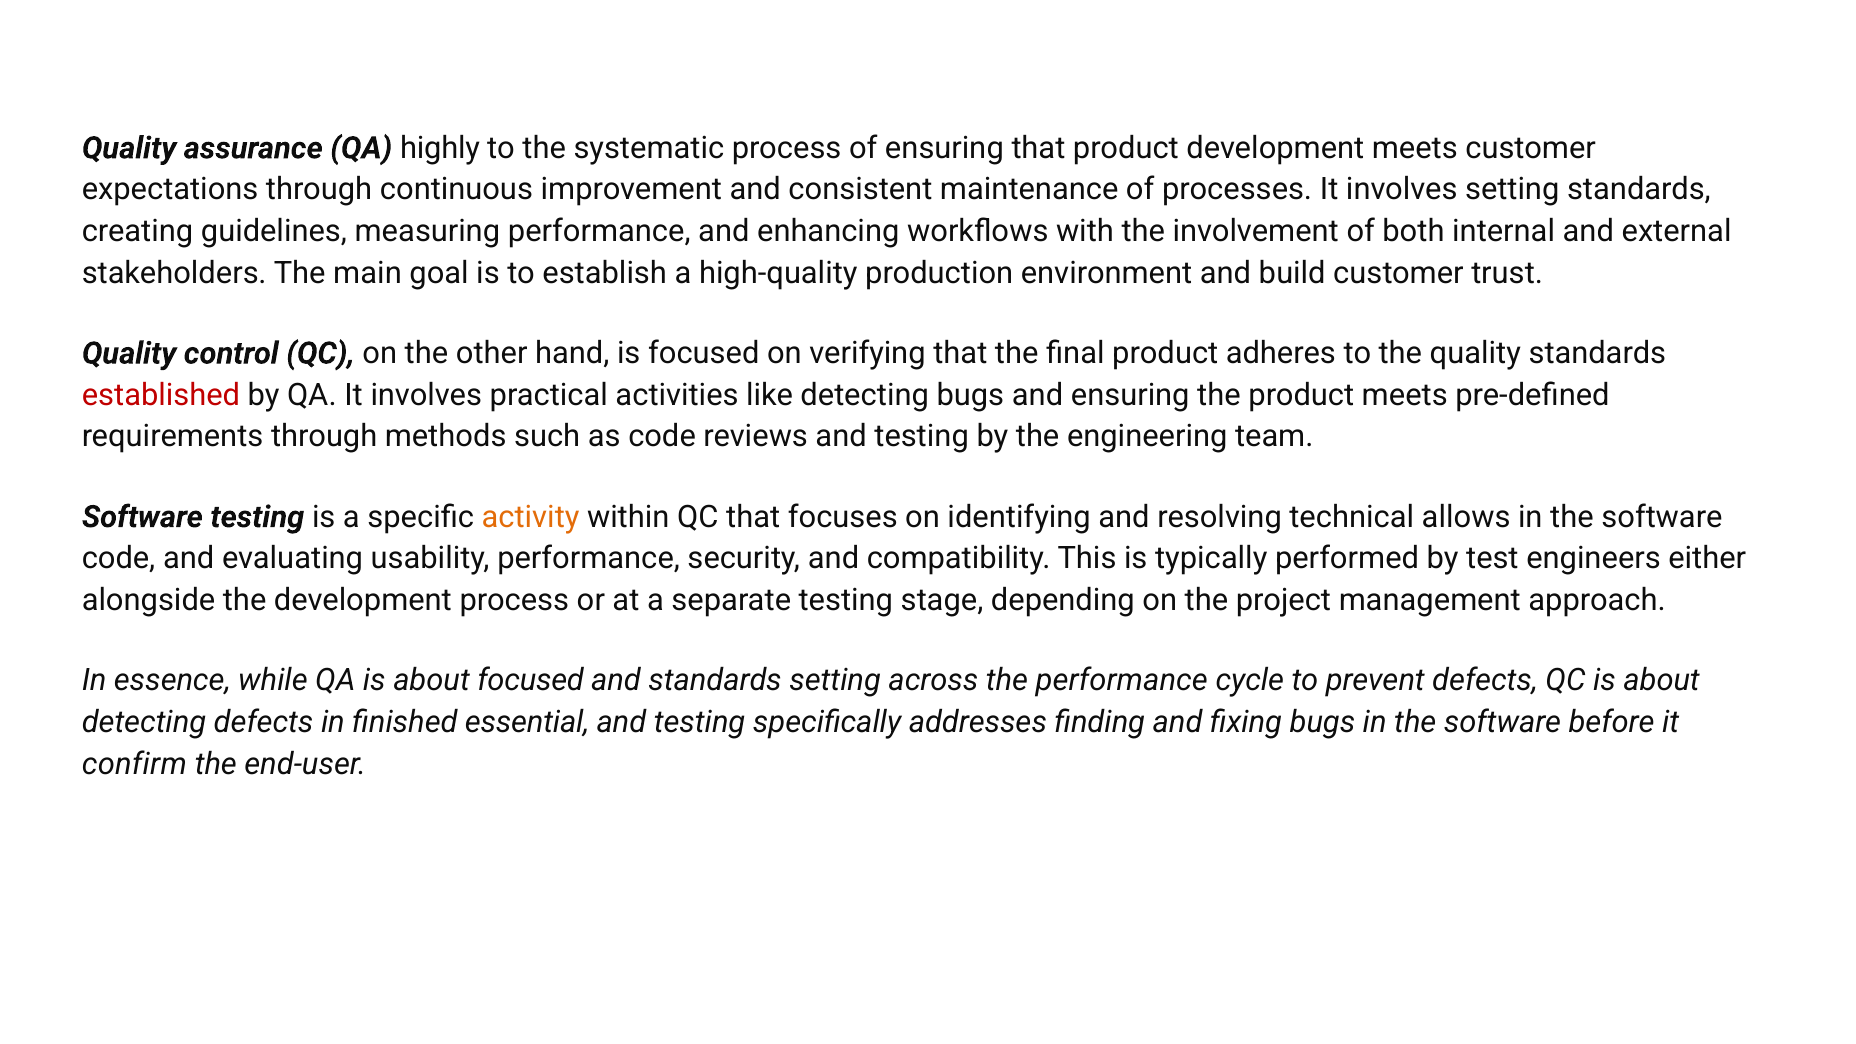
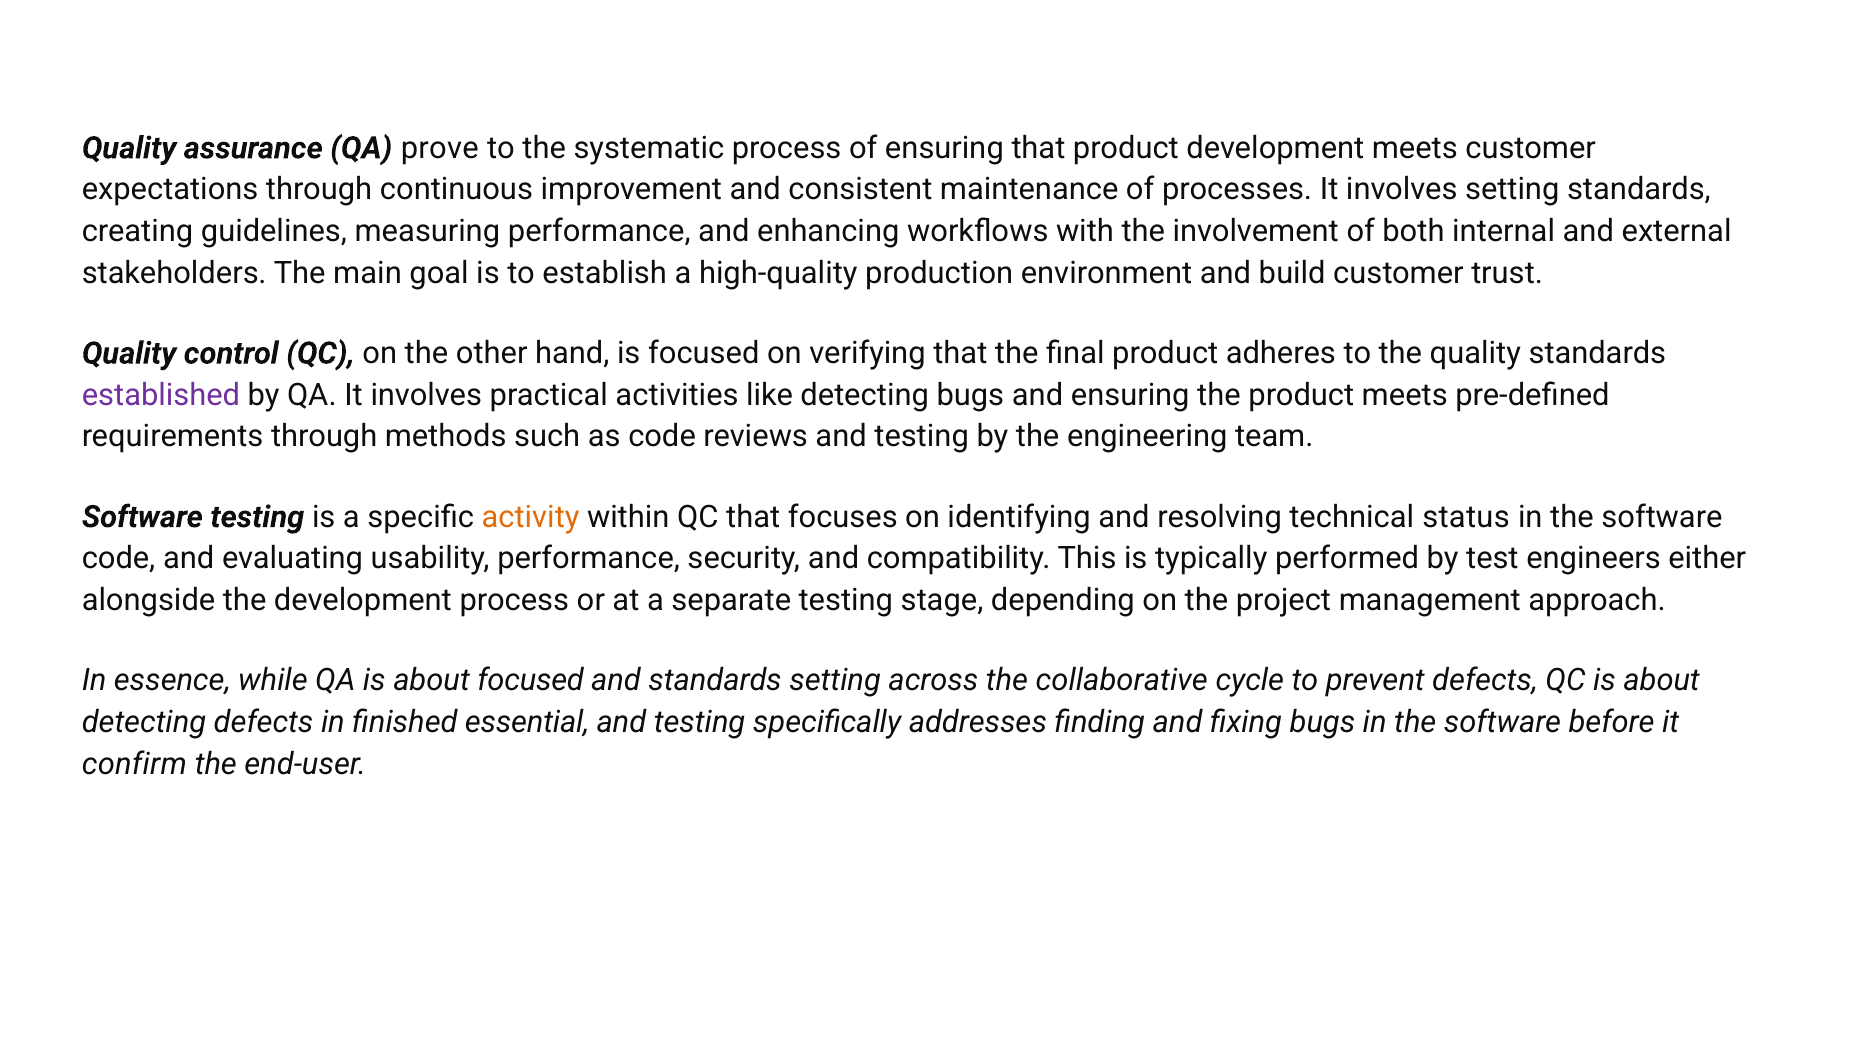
highly: highly -> prove (440, 148)
established colour: red -> purple (161, 395)
allows: allows -> status (1466, 517)
the performance: performance -> collaborative (1122, 681)
